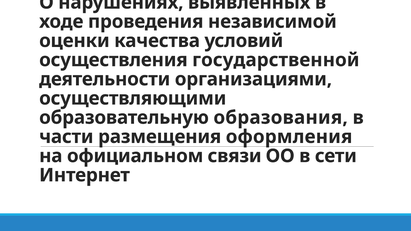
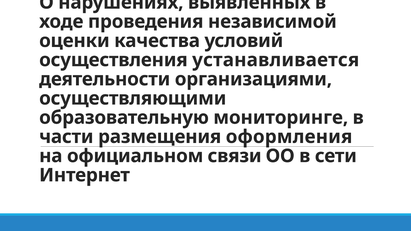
государственной: государственной -> устанавливается (276, 60)
образования: образования -> мониторинге (281, 118)
